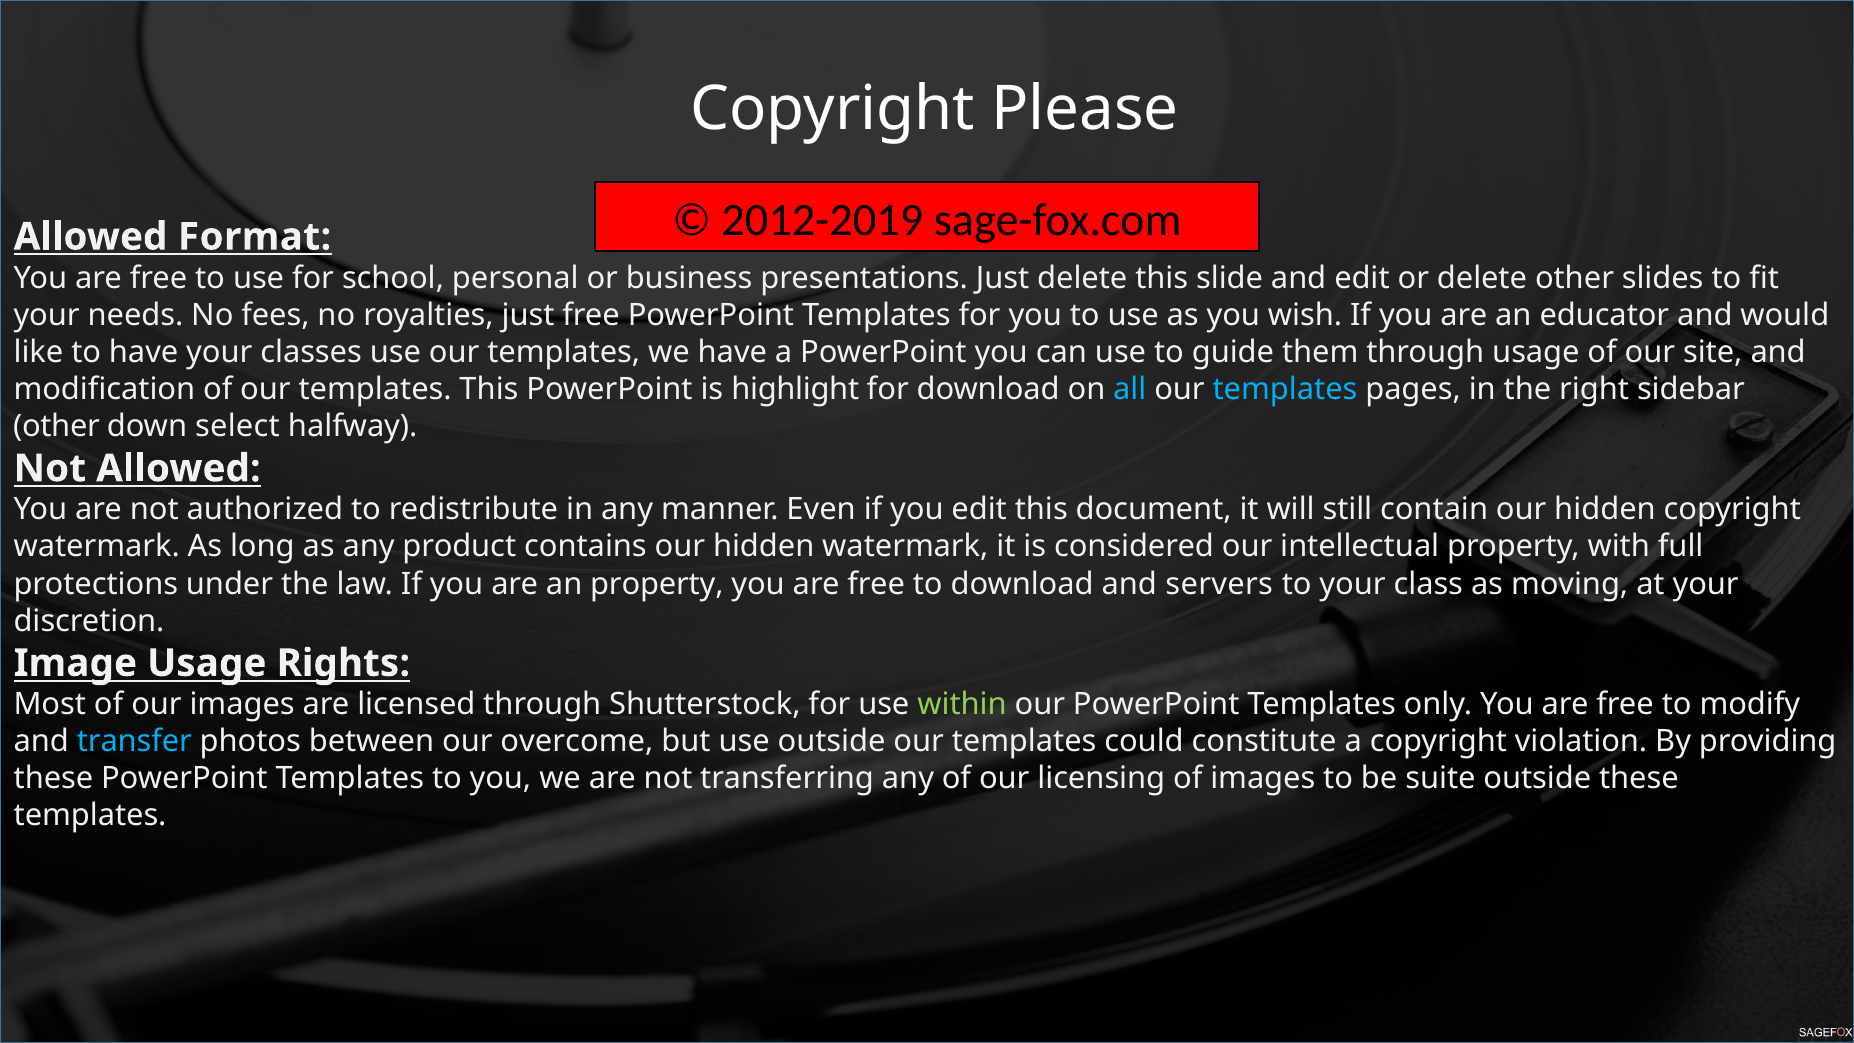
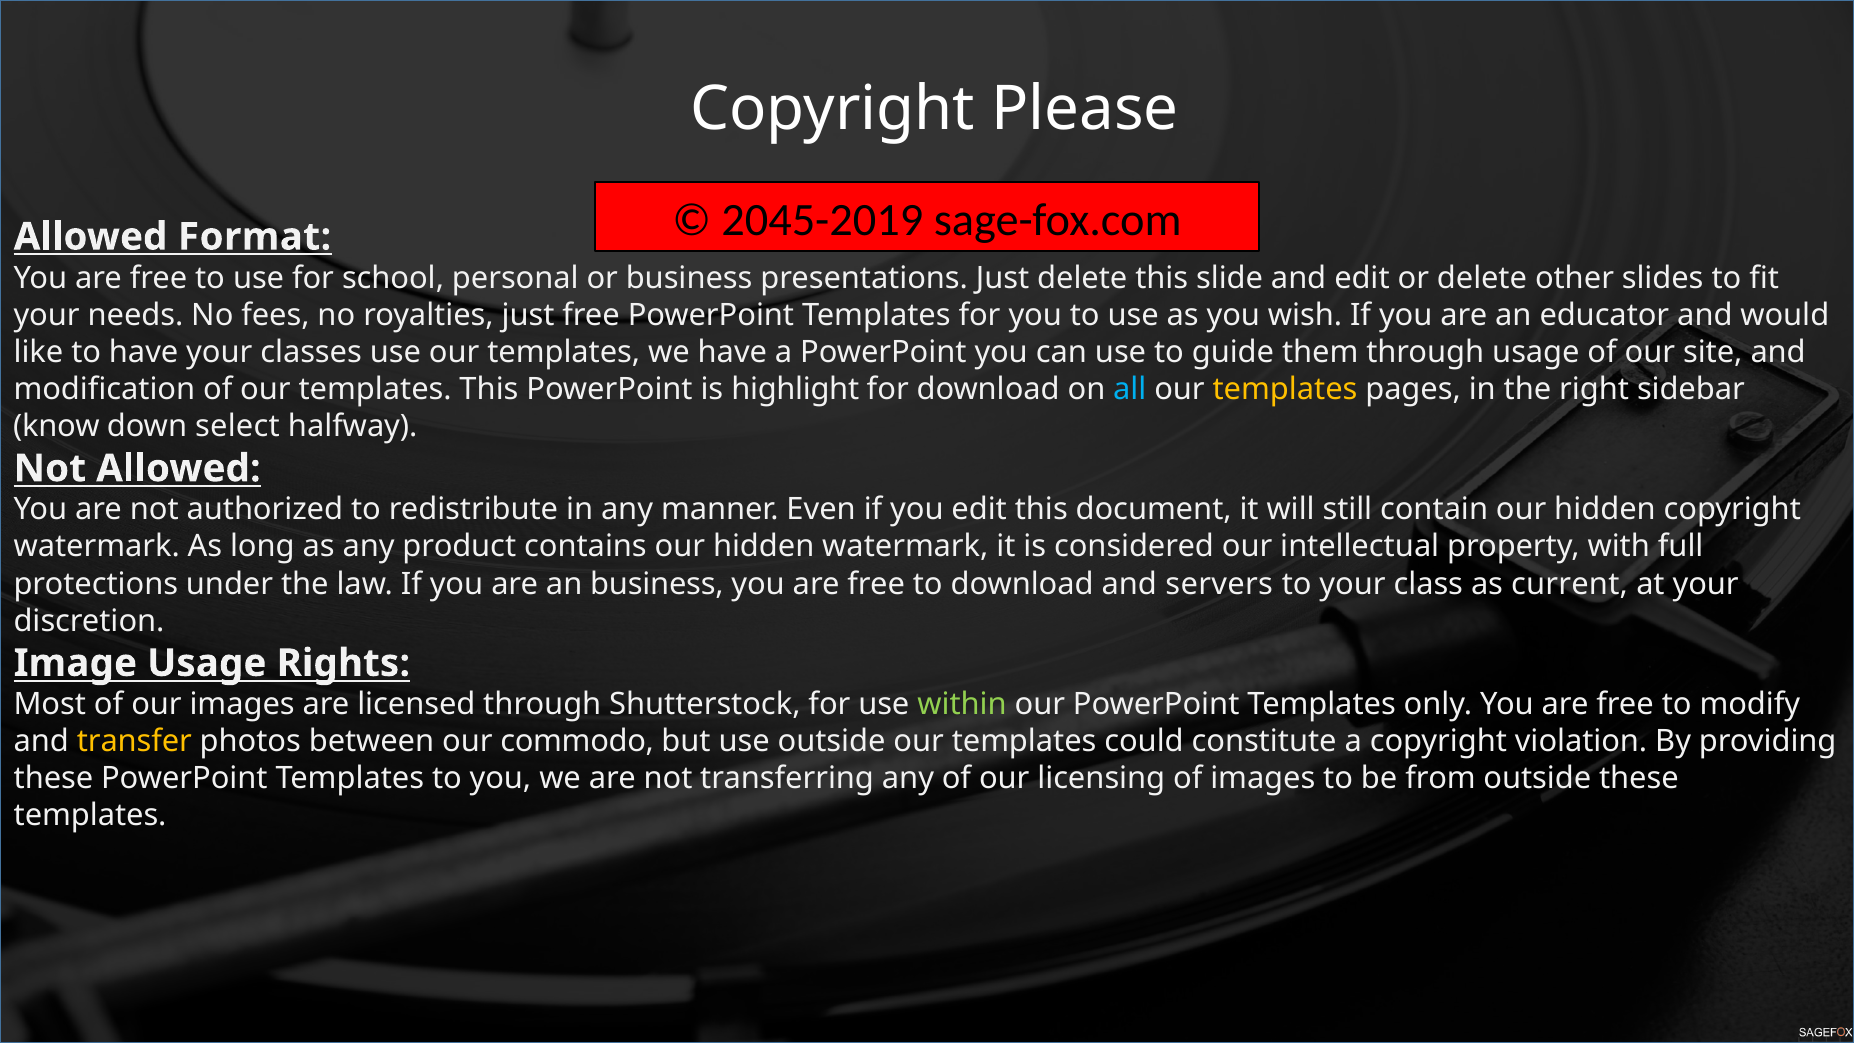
2012-2019: 2012-2019 -> 2045-2019 (822, 220)
templates colour: light blue -> yellow (1285, 389)
other: other -> know (56, 426)
an property: property -> business (657, 584)
moving: moving -> current (1569, 584)
transfer colour: light blue -> yellow (134, 741)
overcome: overcome -> commodo (577, 741)
suite: suite -> from (1441, 778)
